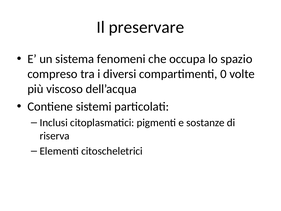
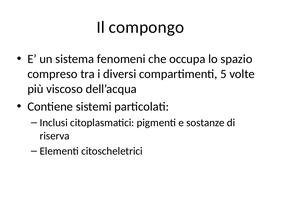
preservare: preservare -> compongo (146, 27)
0: 0 -> 5 (223, 74)
